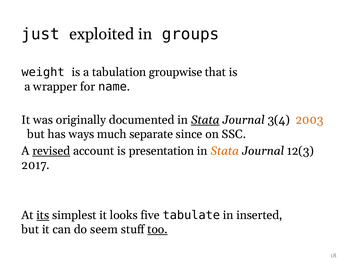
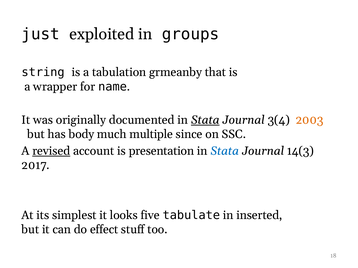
weight: weight -> string (43, 72)
groupwise: groupwise -> grmeanby (176, 72)
ways: ways -> body (81, 134)
separate: separate -> multiple (151, 134)
Stata colour: orange -> blue (225, 151)
12(3: 12(3 -> 14(3 (300, 151)
its underline: present -> none (43, 216)
seem: seem -> effect (104, 230)
too underline: present -> none (157, 230)
